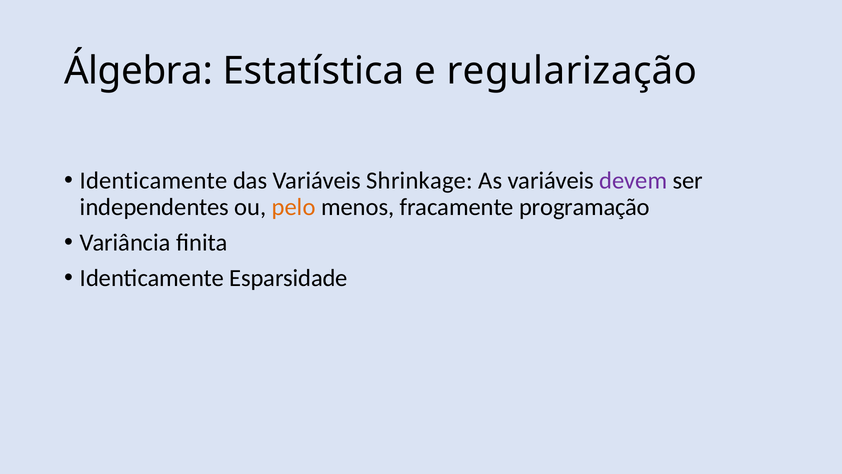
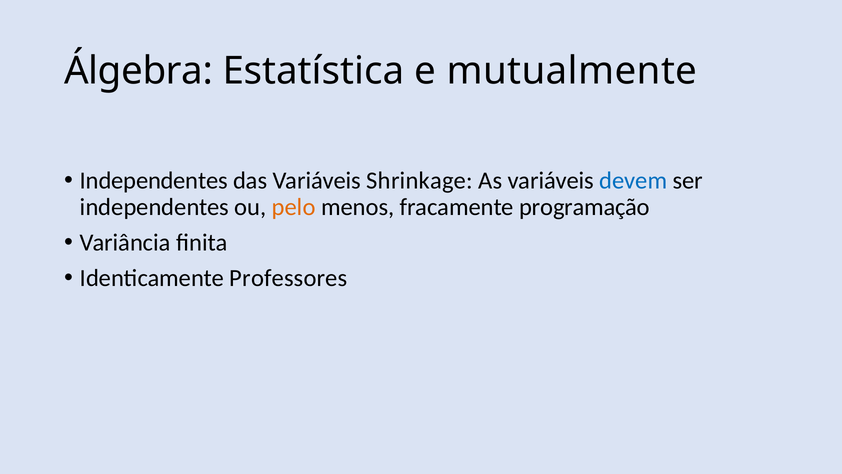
regularização: regularização -> mutualmente (572, 71)
Identicamente: Identicamente -> Independentes (154, 181)
devem colour: purple -> blue (633, 181)
Esparsidade: Esparsidade -> Professores (288, 278)
